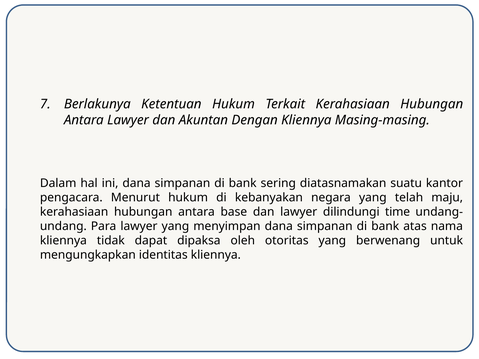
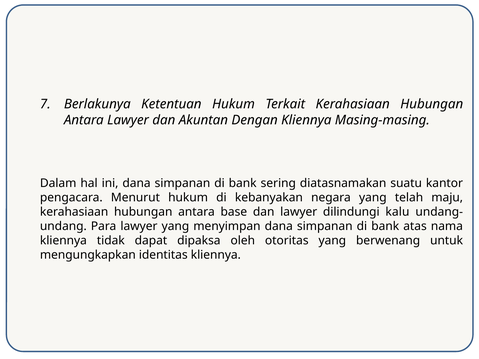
time: time -> kalu (397, 212)
